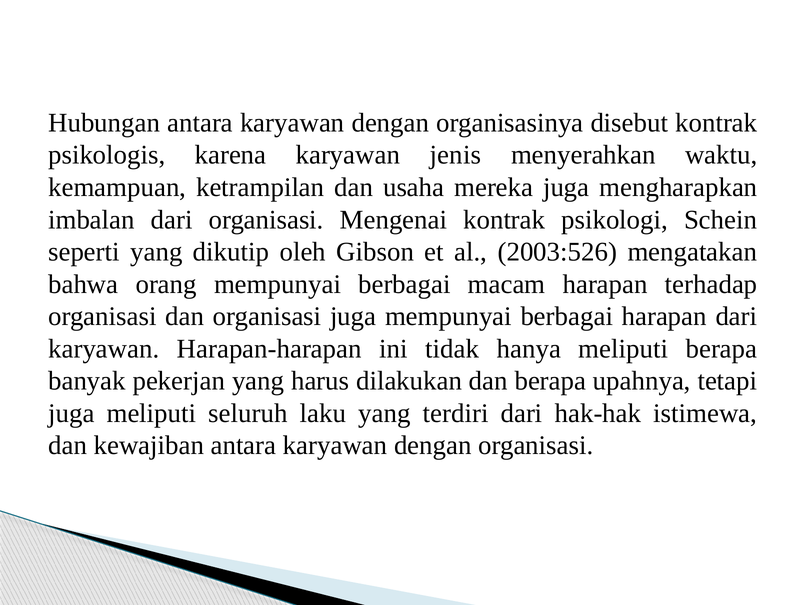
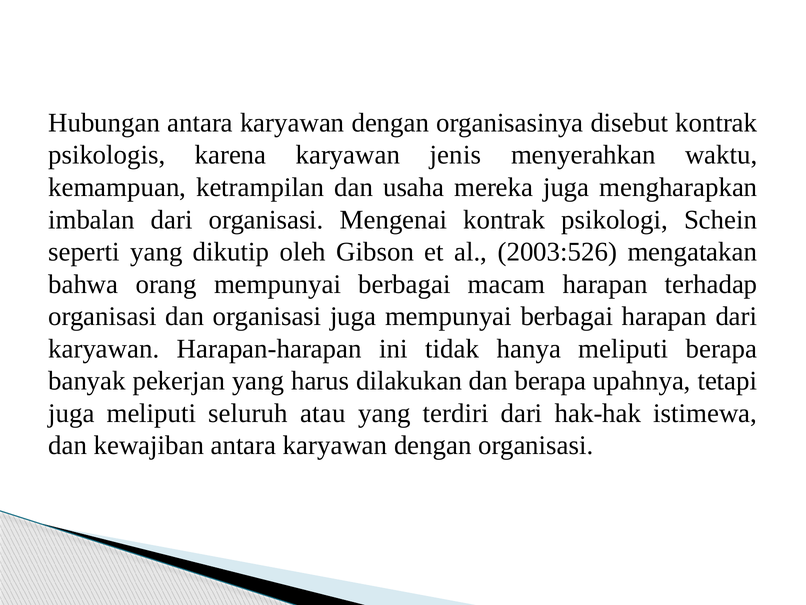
laku: laku -> atau (323, 413)
